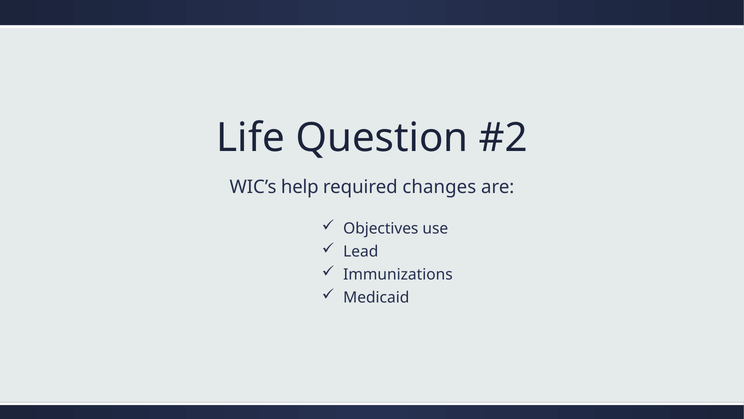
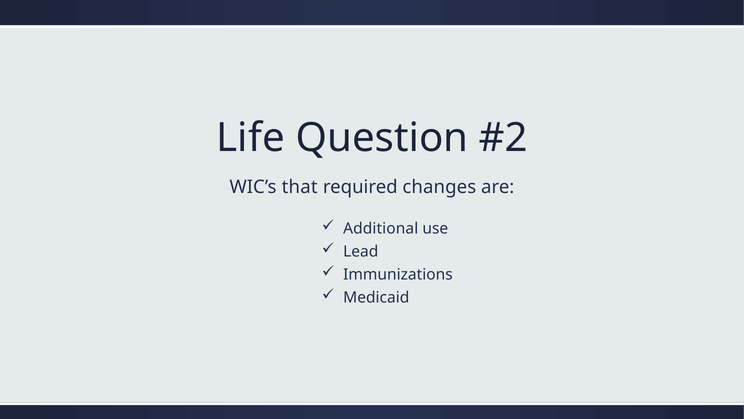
help: help -> that (300, 187)
Objectives: Objectives -> Additional (381, 229)
